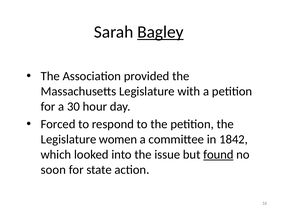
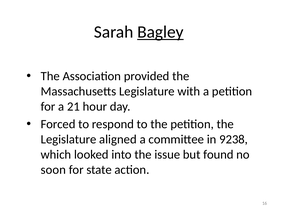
30: 30 -> 21 (73, 106)
women: women -> aligned (118, 139)
1842: 1842 -> 9238 (234, 139)
found underline: present -> none (218, 154)
